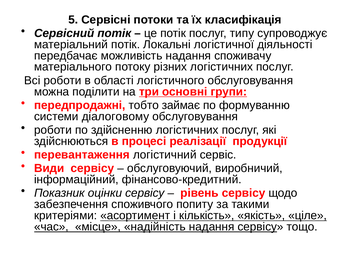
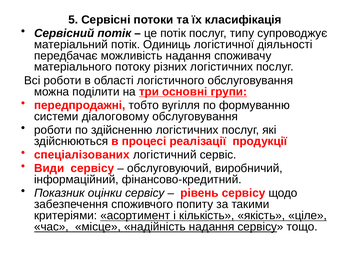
Локальні: Локальні -> Одиниць (167, 44)
займає: займає -> вугілля (181, 105)
перевантаження: перевантаження -> спеціалізованих (82, 154)
